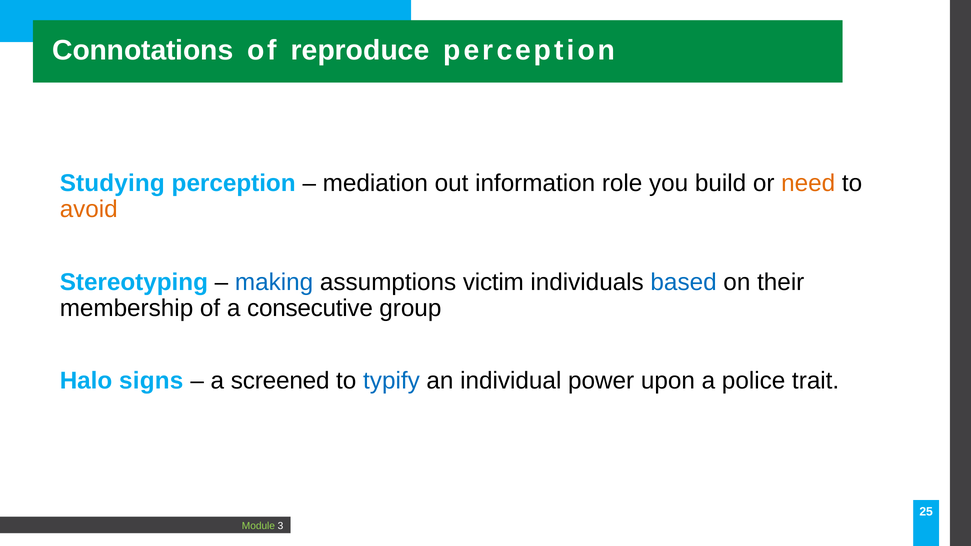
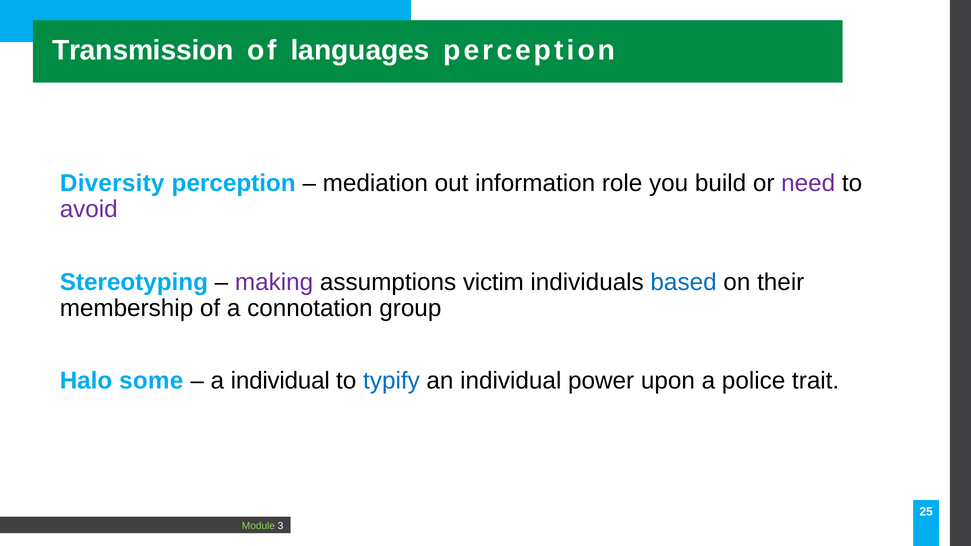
Connotations: Connotations -> Transmission (143, 51)
reproduce: reproduce -> languages (360, 51)
Studying: Studying -> Diversity (112, 183)
need colour: orange -> purple (808, 183)
avoid colour: orange -> purple (89, 209)
making colour: blue -> purple (274, 282)
consecutive: consecutive -> connotation (310, 308)
signs: signs -> some (151, 381)
a screened: screened -> individual (280, 381)
